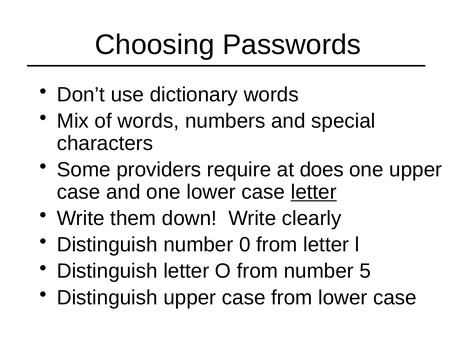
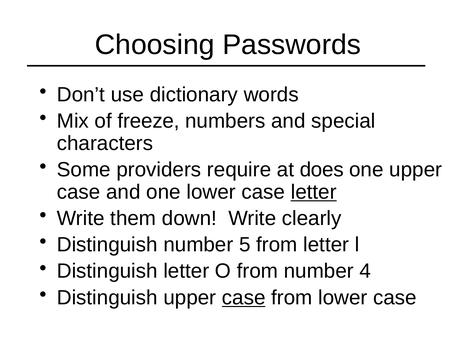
of words: words -> freeze (149, 121)
0: 0 -> 5 (245, 245)
5: 5 -> 4 (365, 271)
case underline: none -> present (244, 298)
